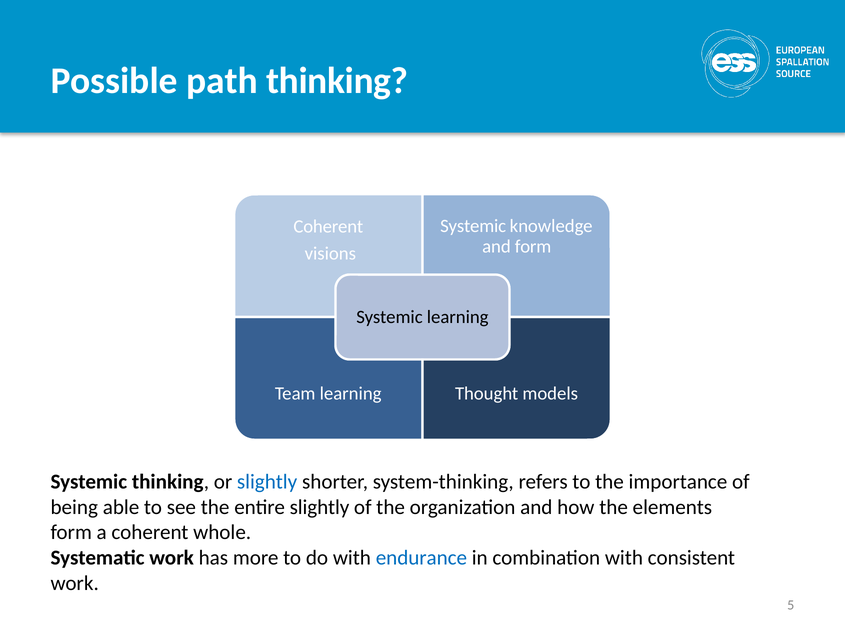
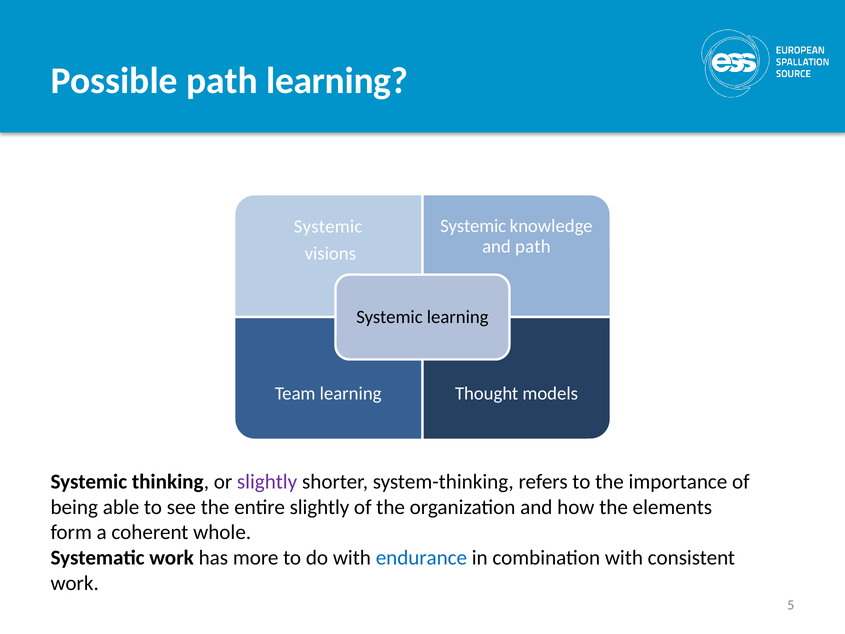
path thinking: thinking -> learning (337, 81)
Coherent: Coherent -> Systemic (328, 227)
and form: form -> path (533, 246)
slightly colour: blue -> purple (267, 482)
